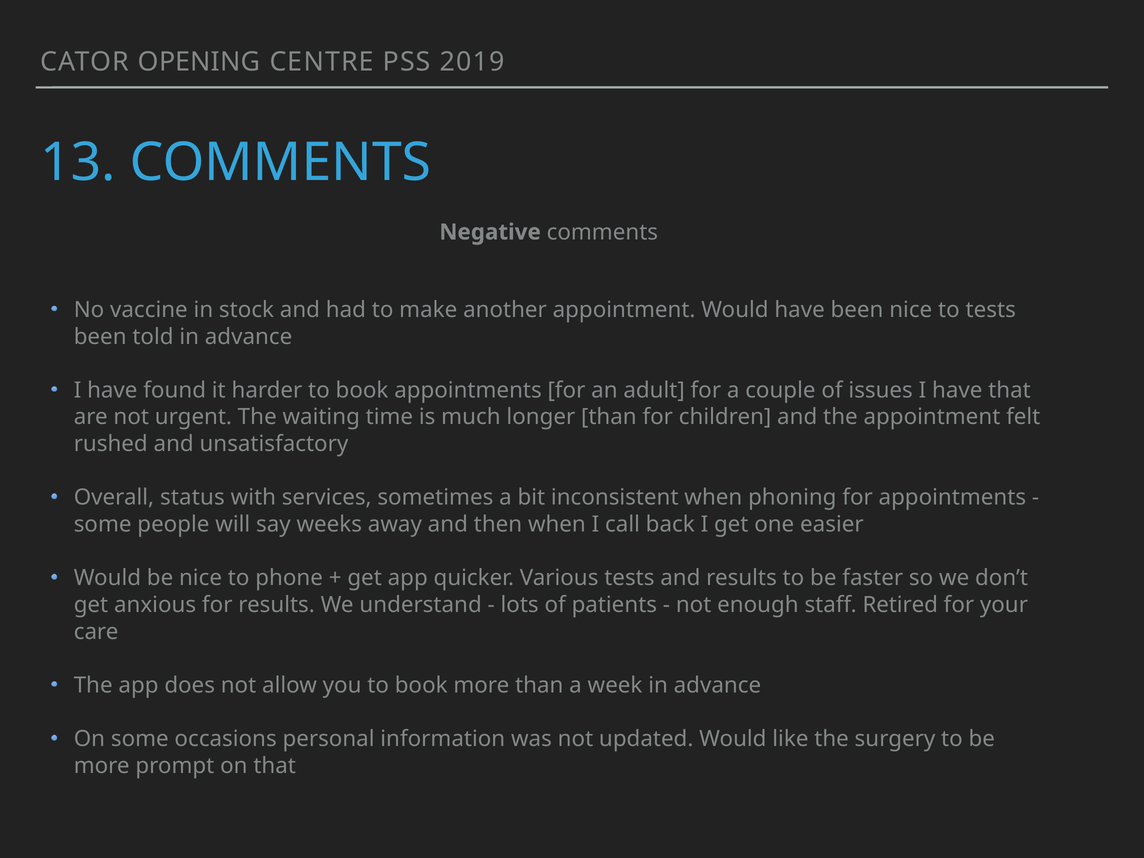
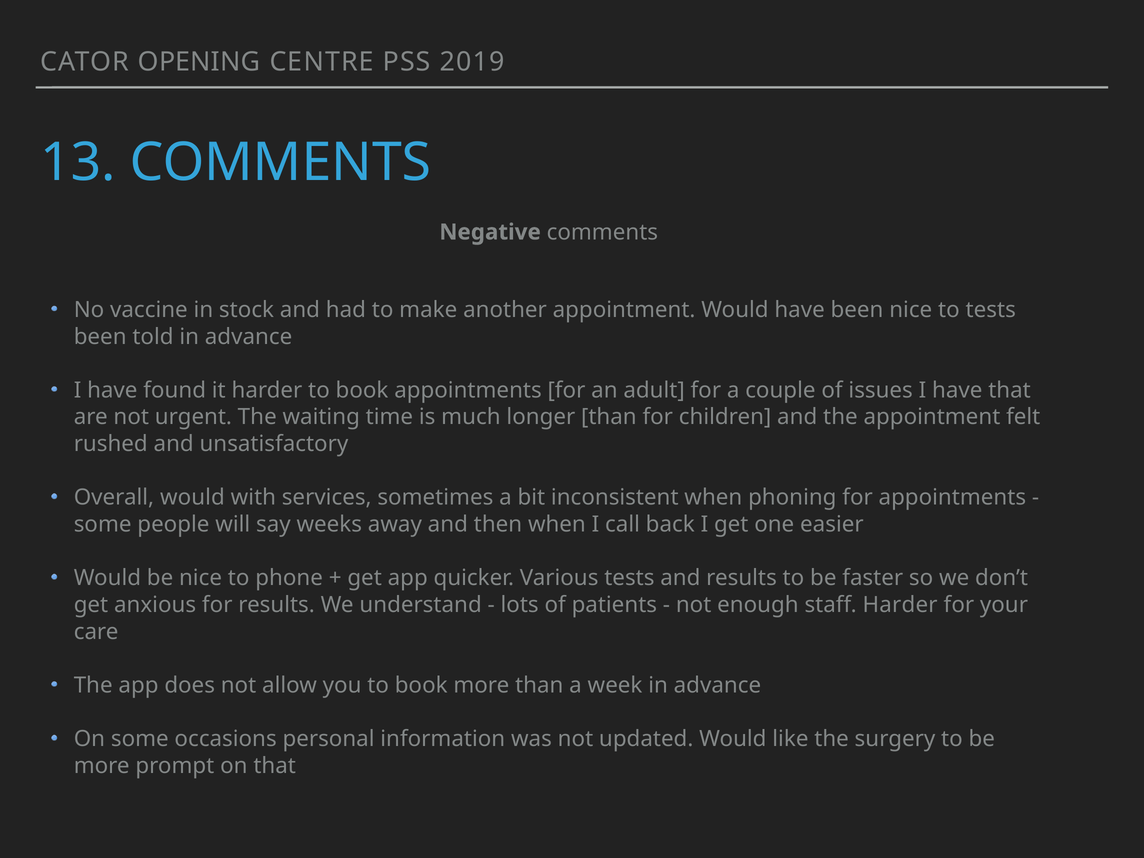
Overall status: status -> would (192, 498)
staff Retired: Retired -> Harder (900, 605)
